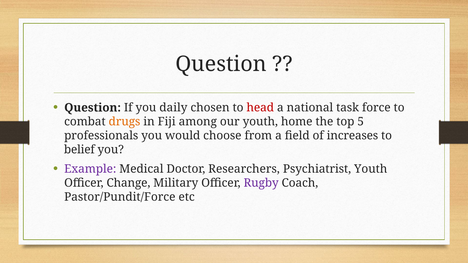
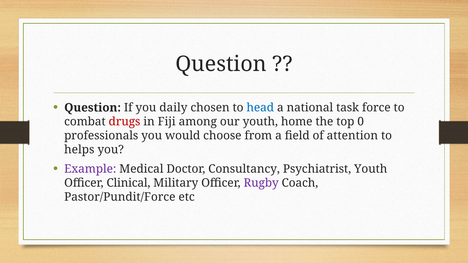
head colour: red -> blue (260, 108)
drugs colour: orange -> red (125, 122)
5: 5 -> 0 (361, 122)
increases: increases -> attention (352, 136)
belief: belief -> helps (79, 150)
Researchers: Researchers -> Consultancy (244, 169)
Change: Change -> Clinical (128, 183)
